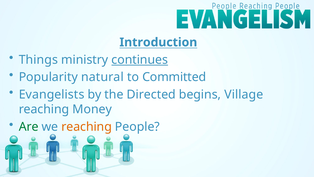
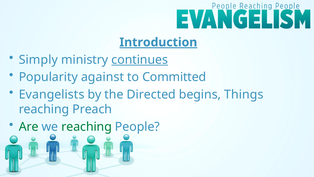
Introduction underline: none -> present (158, 42)
Things: Things -> Simply (38, 60)
natural: natural -> against (102, 77)
Village: Village -> Things (244, 94)
Money: Money -> Preach (92, 109)
reaching colour: orange -> green (87, 127)
